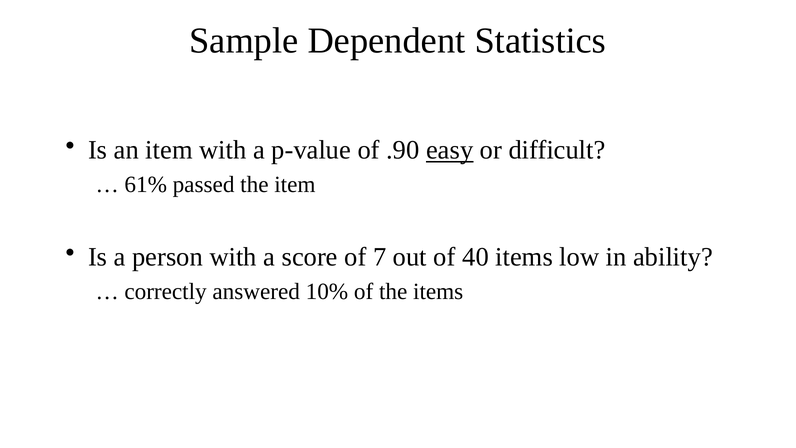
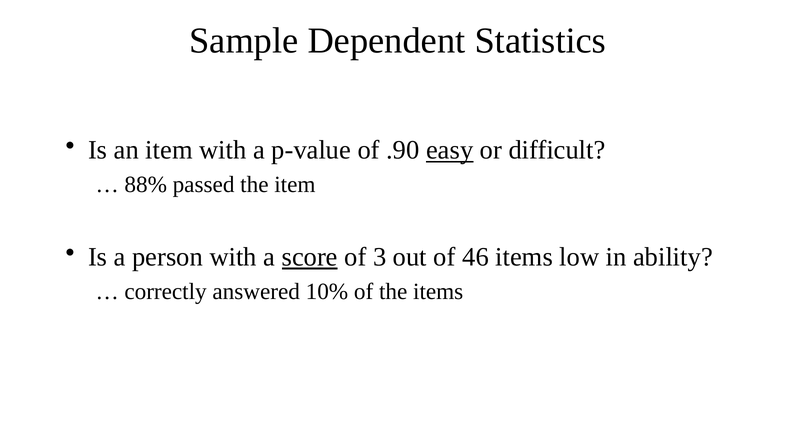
61%: 61% -> 88% (146, 184)
score underline: none -> present (310, 257)
7: 7 -> 3 (380, 257)
40: 40 -> 46 (475, 257)
